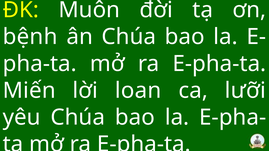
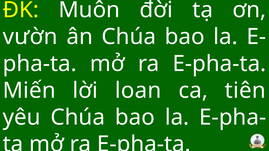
bệnh: bệnh -> vườn (30, 37)
lưỡi: lưỡi -> tiên (245, 91)
